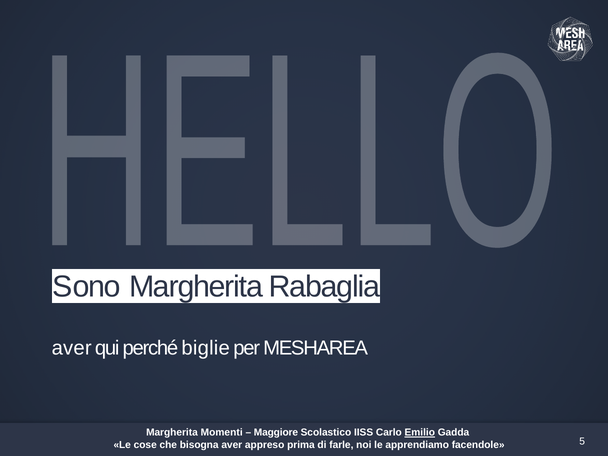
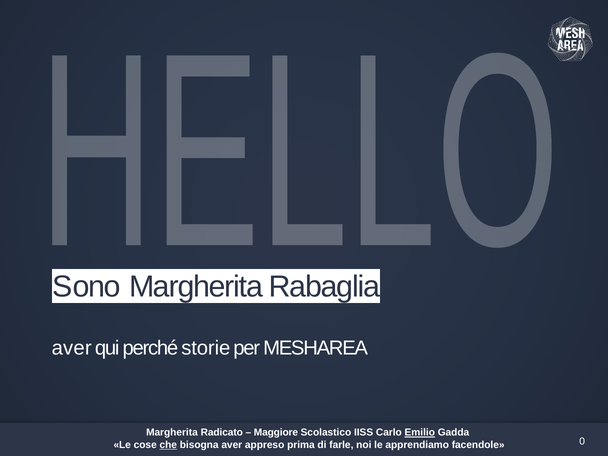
biglie: biglie -> storie (206, 348)
Momenti: Momenti -> Radicato (222, 433)
che underline: none -> present (168, 445)
5: 5 -> 0 (582, 442)
